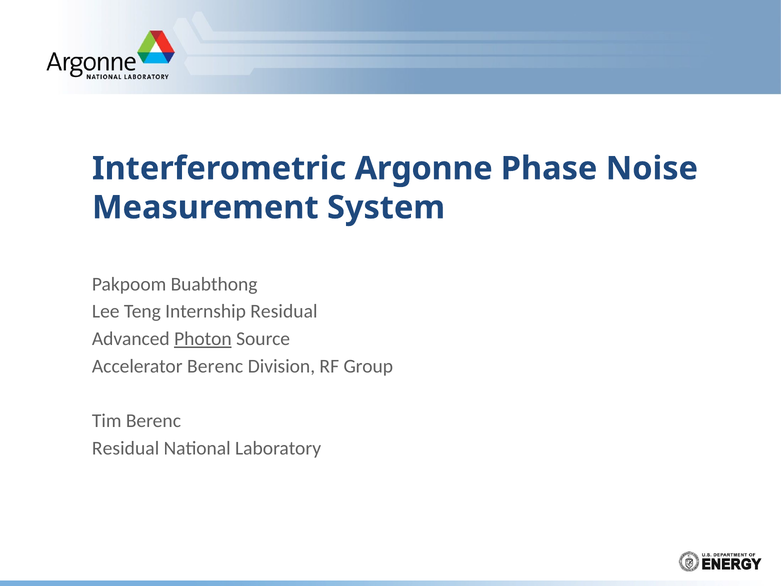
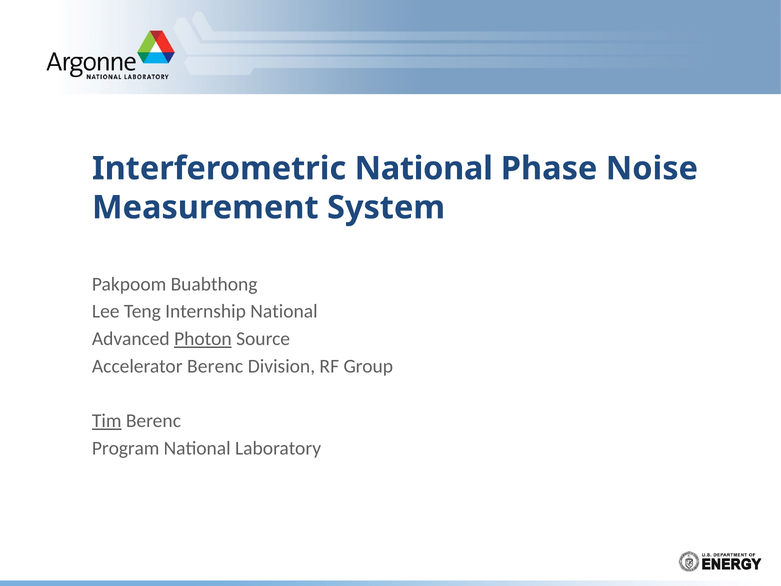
Interferometric Argonne: Argonne -> National (424, 168)
Internship Residual: Residual -> National (284, 311)
Tim underline: none -> present (107, 421)
Residual: Residual -> Program (126, 448)
